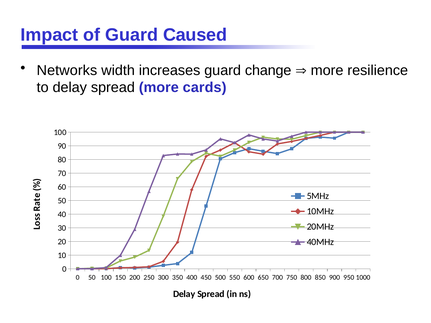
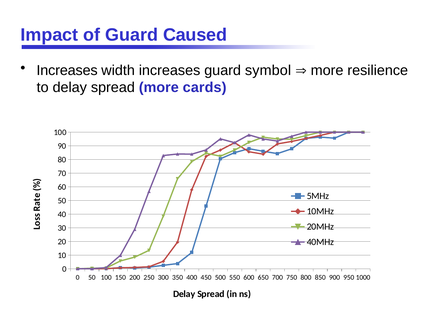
Networks: Networks -> Increases (67, 70)
change: change -> symbol (268, 70)
